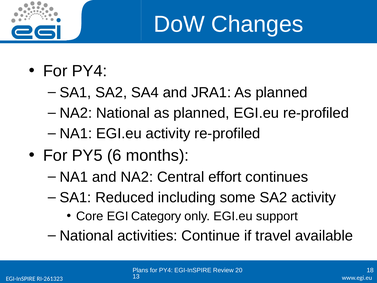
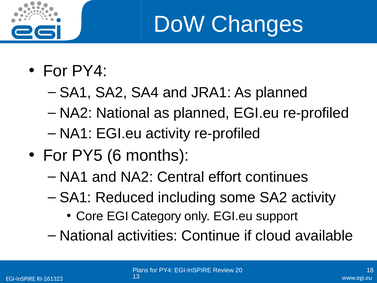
travel: travel -> cloud (273, 236)
